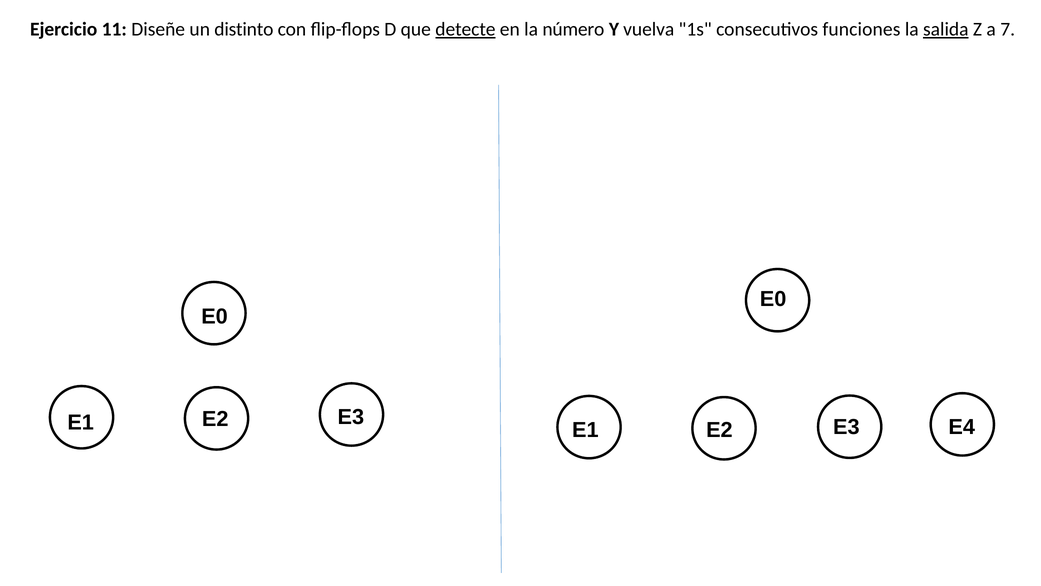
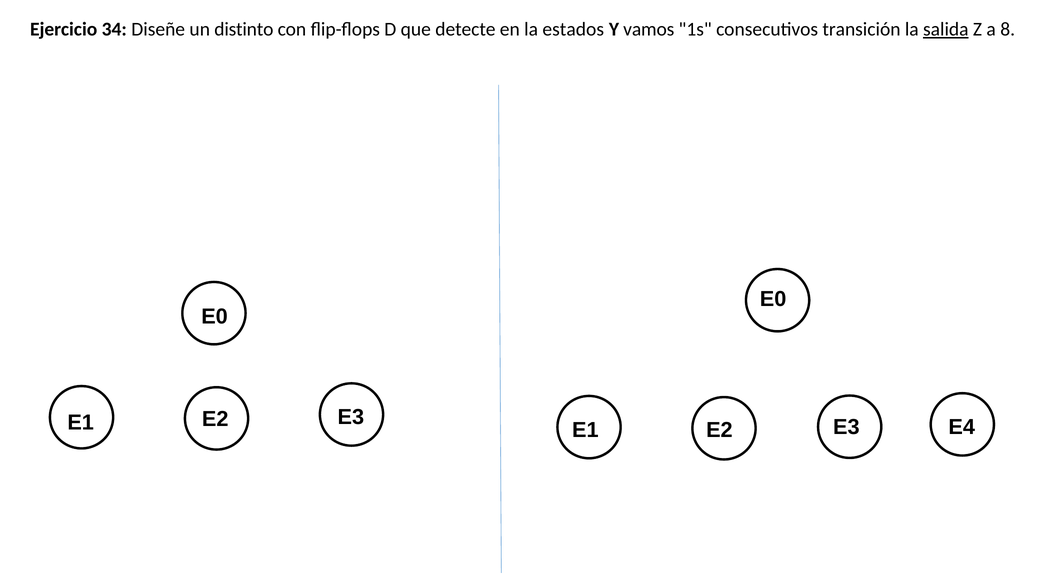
11: 11 -> 34 (114, 29)
detecte underline: present -> none (465, 29)
número: número -> estados (573, 29)
vuelva: vuelva -> vamos (649, 29)
funciones: funciones -> transición (861, 29)
7: 7 -> 8 (1008, 29)
